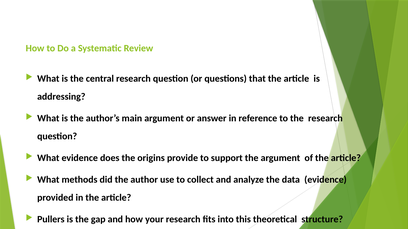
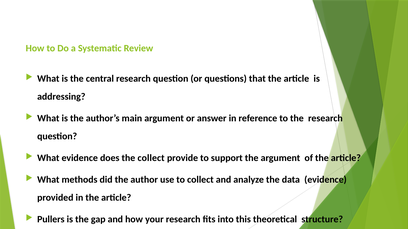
the origins: origins -> collect (151, 158)
